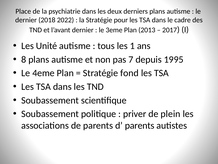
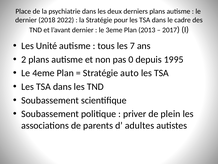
1: 1 -> 7 (132, 46)
8: 8 -> 2 (24, 59)
7: 7 -> 0 (131, 59)
fond: fond -> auto (129, 73)
d parents: parents -> adultes (140, 125)
